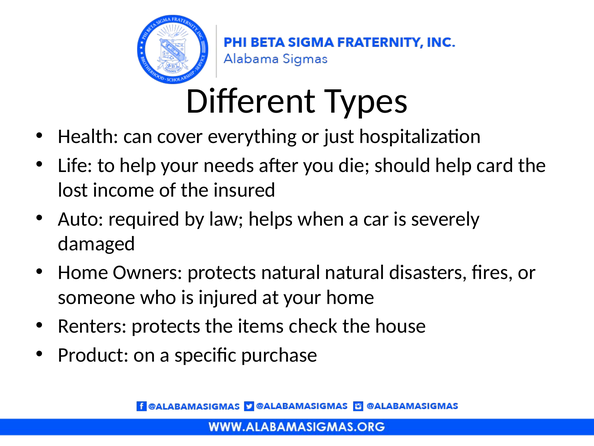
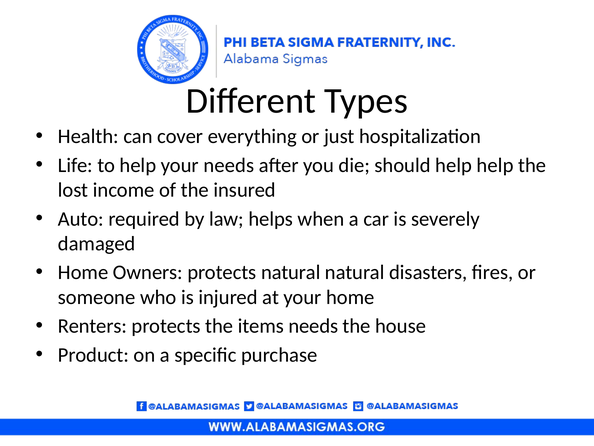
help card: card -> help (495, 165)
items check: check -> needs (313, 326)
